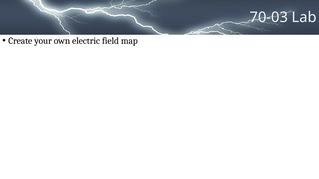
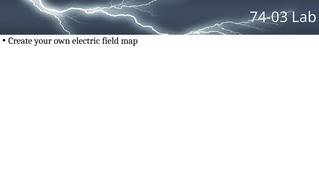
70-03: 70-03 -> 74-03 (269, 17)
